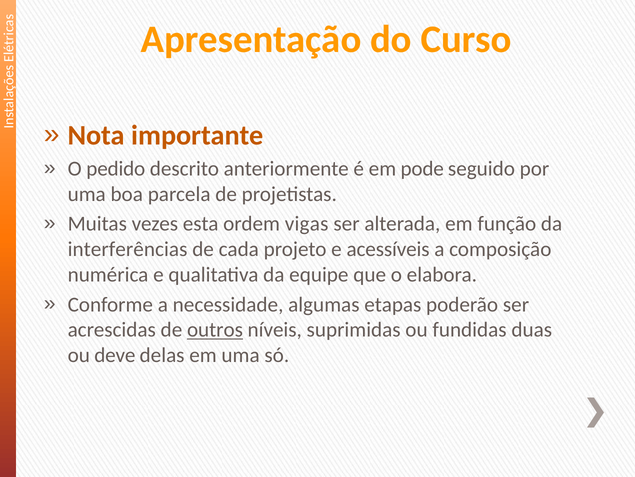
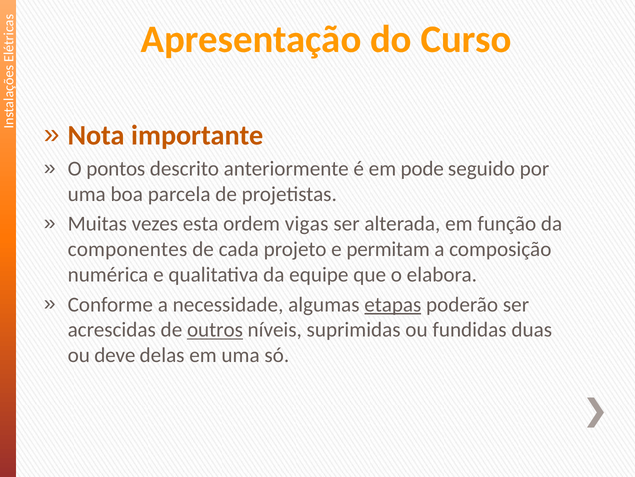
pedido: pedido -> pontos (116, 169)
interferências: interferências -> componentes (127, 249)
acessíveis: acessíveis -> permitam (388, 249)
etapas underline: none -> present (393, 304)
